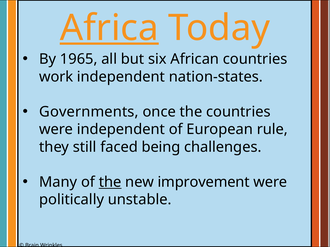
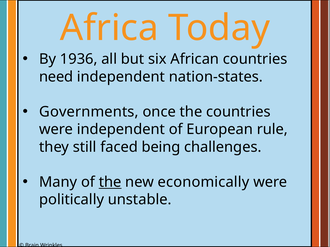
Africa underline: present -> none (109, 28)
1965: 1965 -> 1936 (79, 59)
work: work -> need (56, 77)
improvement: improvement -> economically (203, 182)
